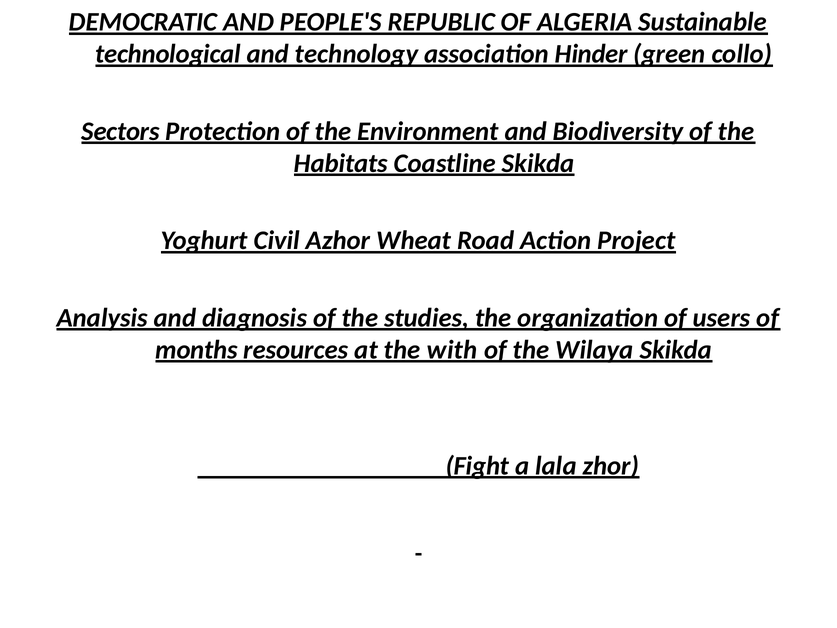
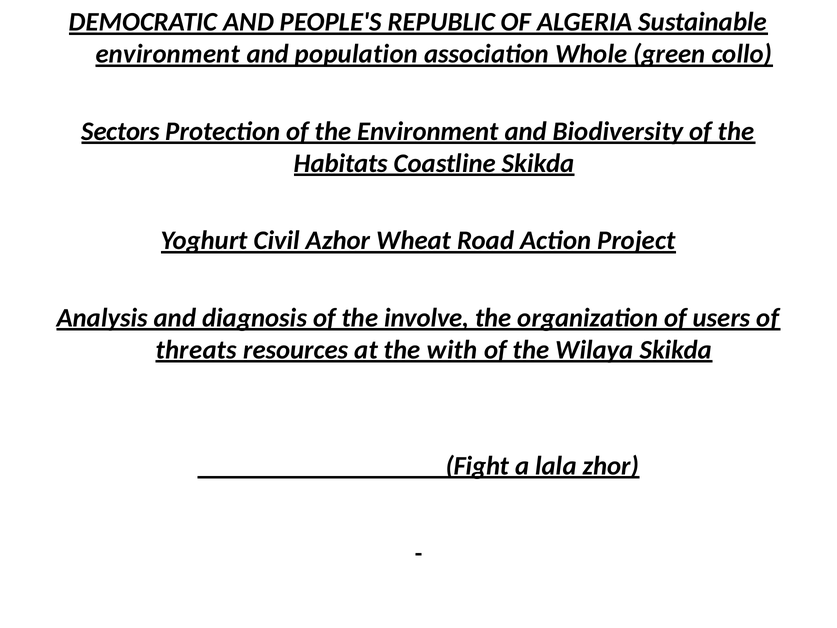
technological: technological -> environment (168, 54)
technology: technology -> population (356, 54)
Hinder: Hinder -> Whole (591, 54)
studies: studies -> involve (427, 318)
months: months -> threats (196, 350)
